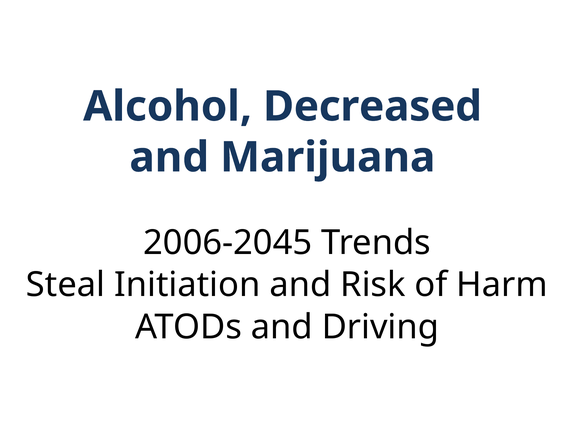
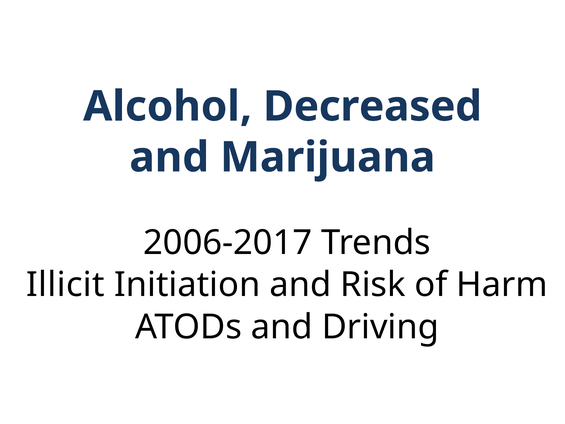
2006-2045: 2006-2045 -> 2006-2017 (228, 242)
Steal: Steal -> Illicit (65, 285)
